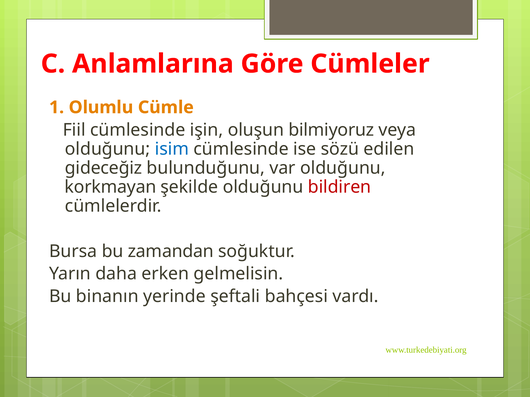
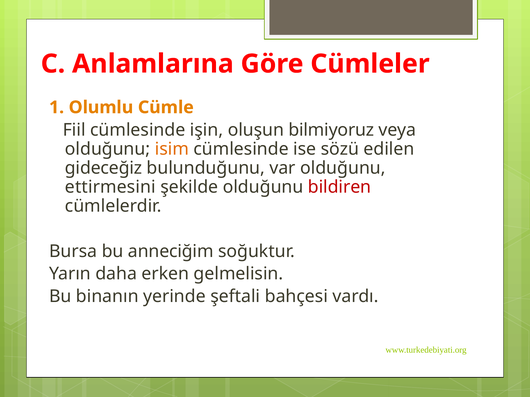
isim colour: blue -> orange (172, 149)
korkmayan: korkmayan -> ettirmesini (110, 187)
zamandan: zamandan -> anneciğim (171, 252)
